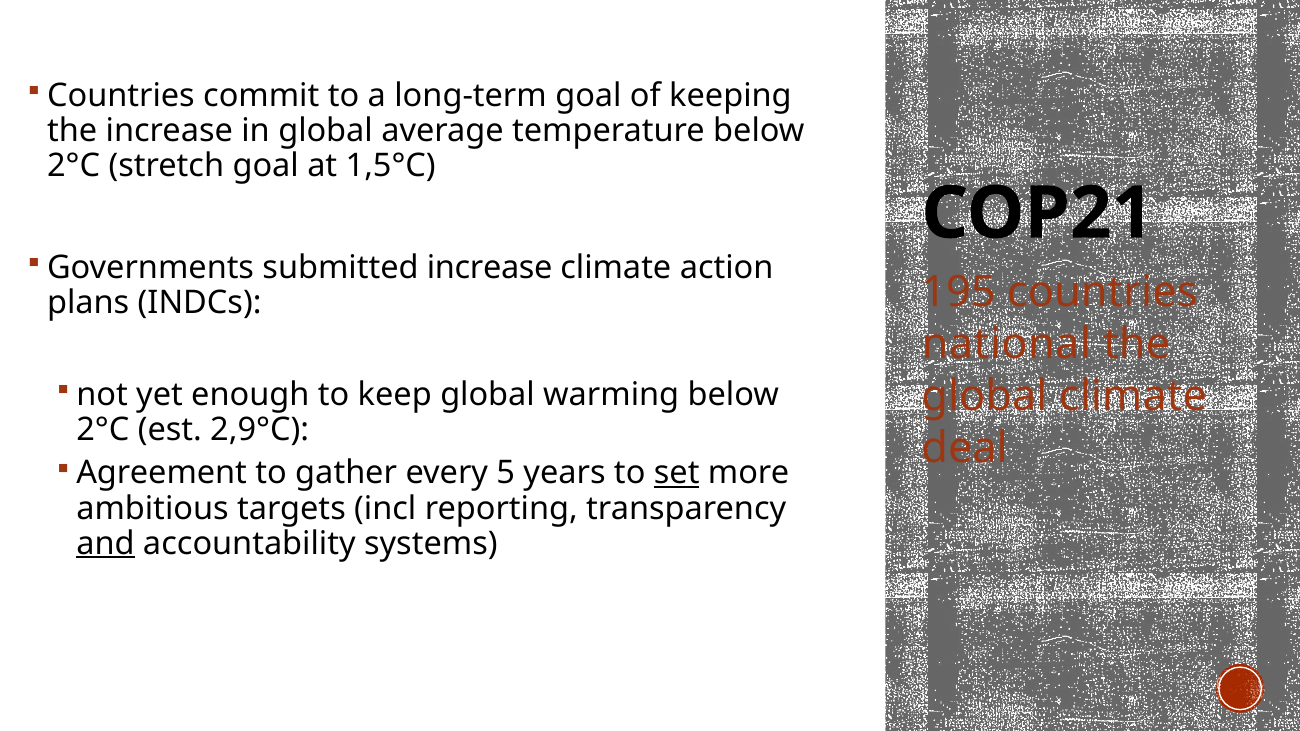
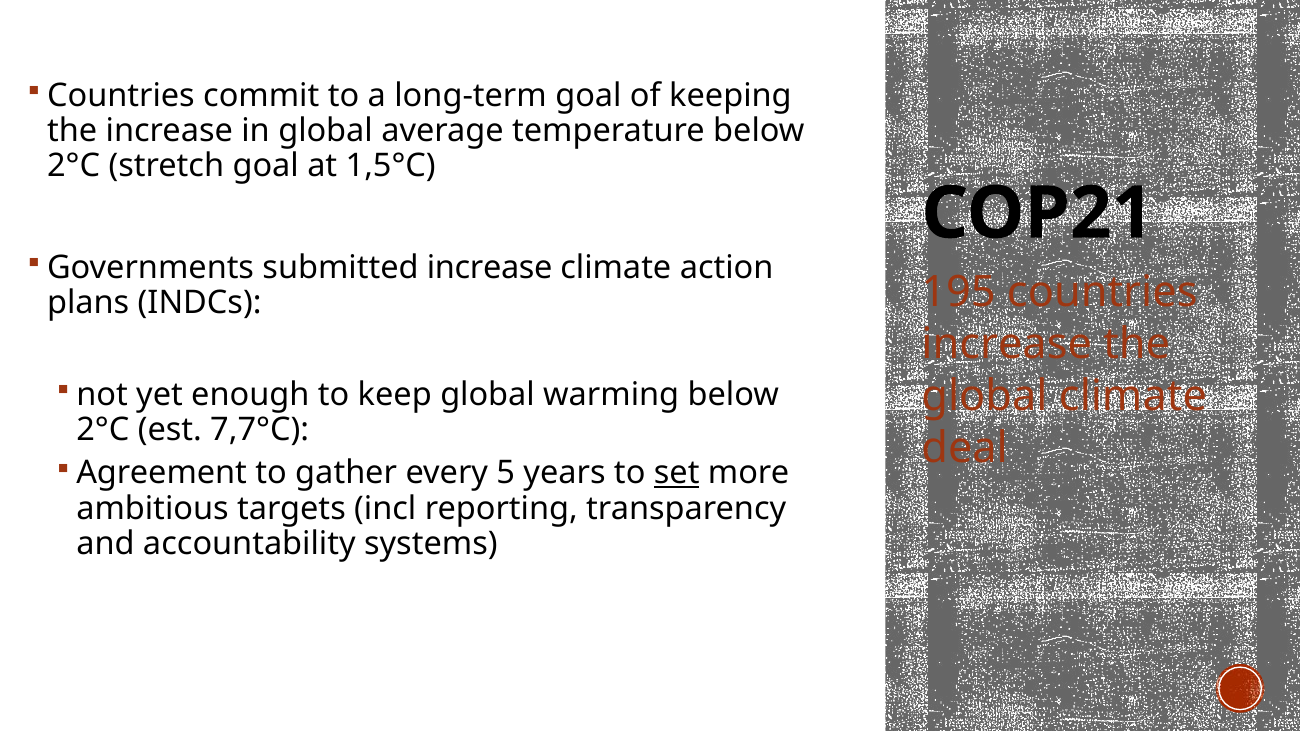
national: national -> increase (1007, 344)
2,9°C: 2,9°C -> 7,7°C (260, 430)
and underline: present -> none (105, 544)
